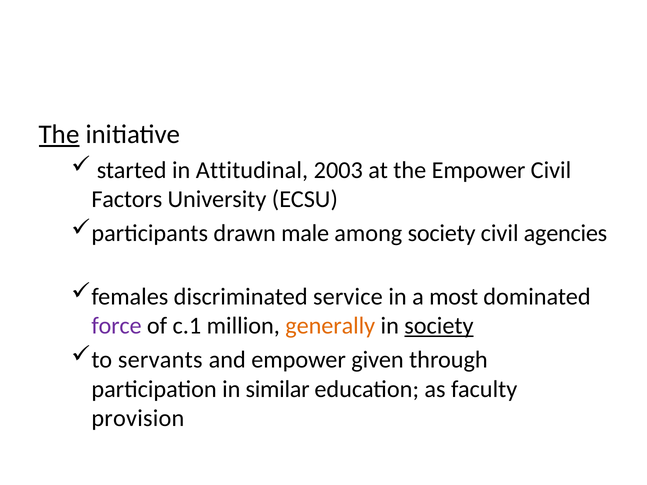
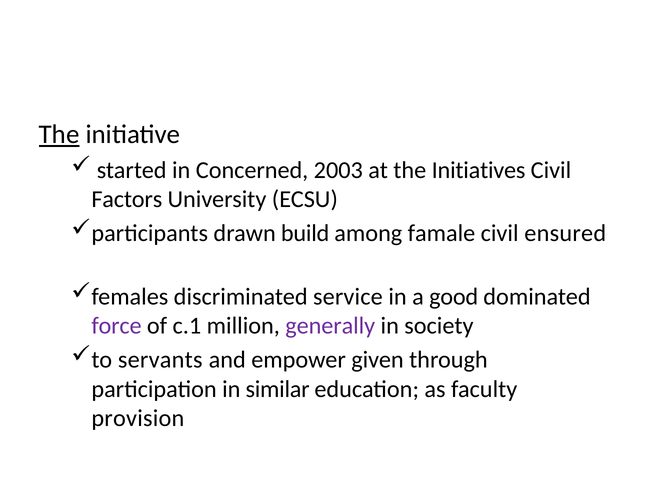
Attitudinal: Attitudinal -> Concerned (252, 170)
the Empower: Empower -> Initiatives (479, 170)
male: male -> build (305, 233)
among society: society -> famale (441, 233)
agencies: agencies -> ensured (565, 233)
most: most -> good (454, 297)
generally colour: orange -> purple (330, 326)
society underline: present -> none (439, 326)
